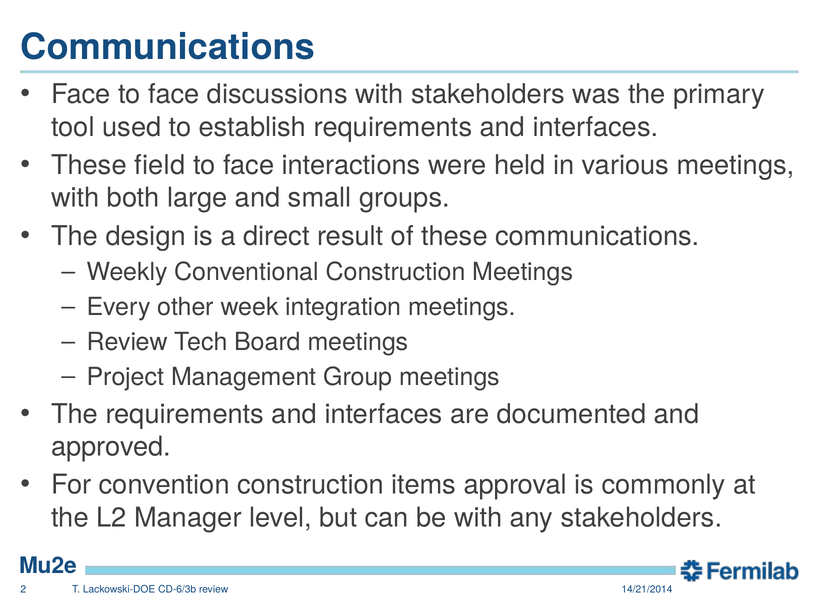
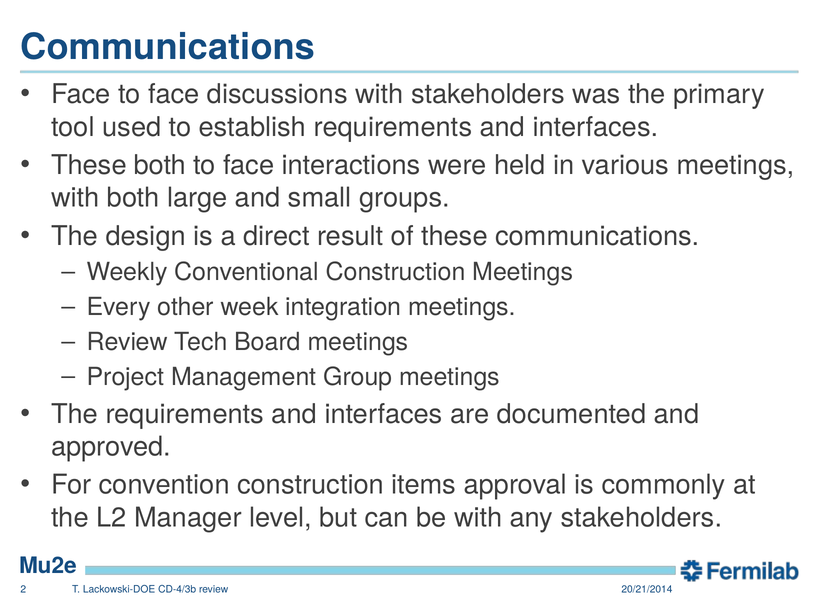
These field: field -> both (160, 165)
CD-6/3b: CD-6/3b -> CD-4/3b (177, 589)
14/21/2014: 14/21/2014 -> 20/21/2014 (647, 589)
